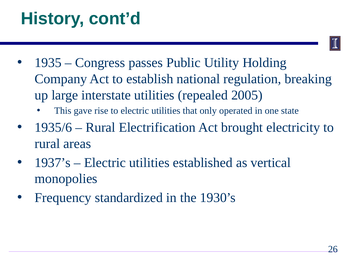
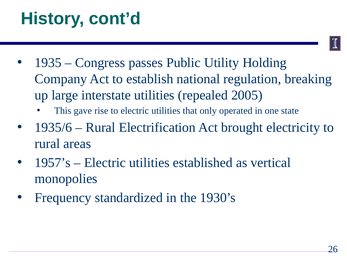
1937’s: 1937’s -> 1957’s (53, 163)
